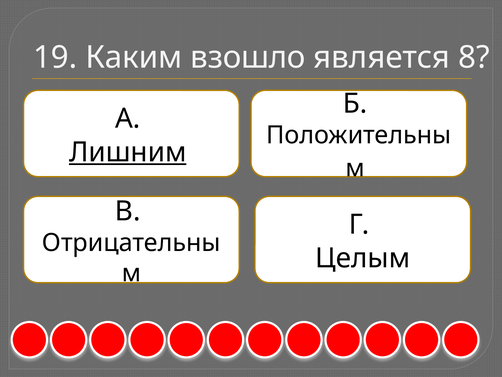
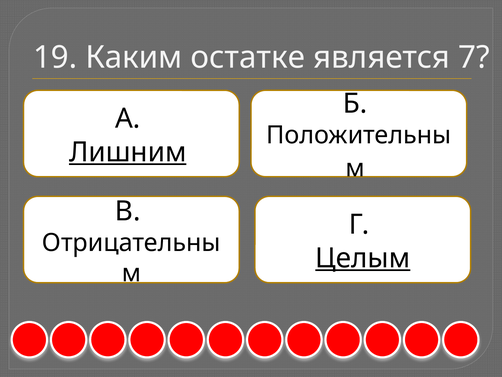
взошло: взошло -> остатке (248, 58)
8: 8 -> 7 (474, 58)
Целым underline: none -> present (363, 258)
